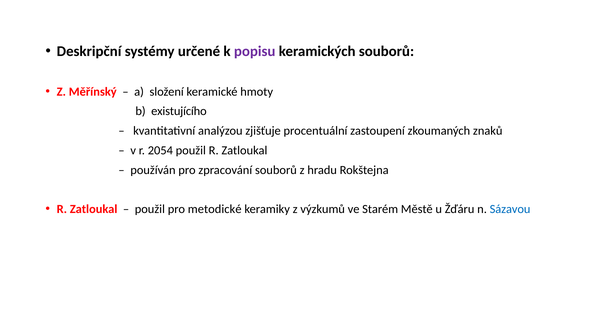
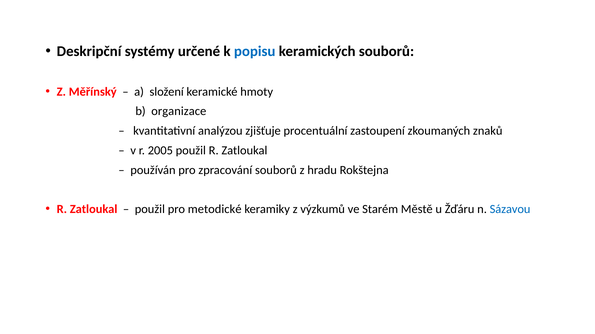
popisu colour: purple -> blue (255, 51)
existujícího: existujícího -> organizace (179, 111)
2054: 2054 -> 2005 (160, 151)
